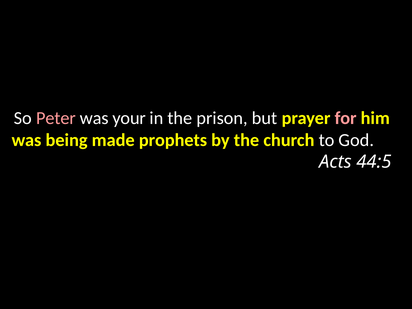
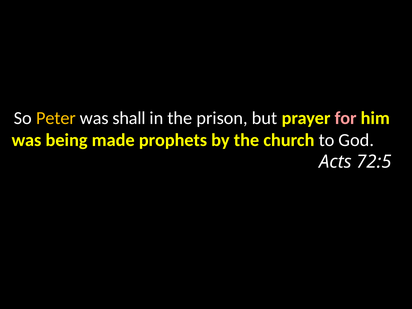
Peter colour: pink -> yellow (56, 118)
your: your -> shall (129, 118)
44:5: 44:5 -> 72:5 (374, 162)
